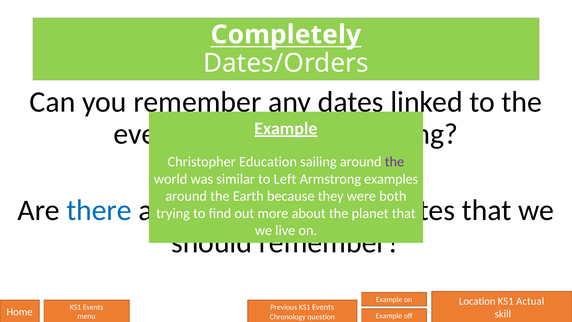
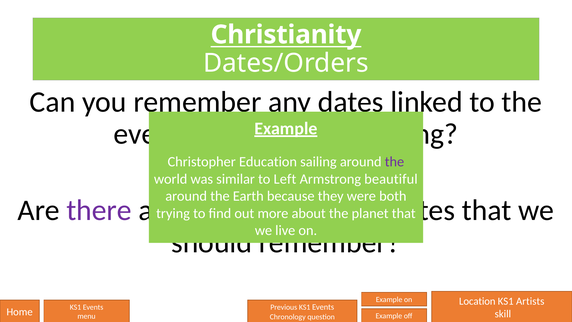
Completely: Completely -> Christianity (286, 35)
examples: examples -> beautiful (391, 179)
there colour: blue -> purple (99, 210)
Actual: Actual -> Artists (530, 301)
